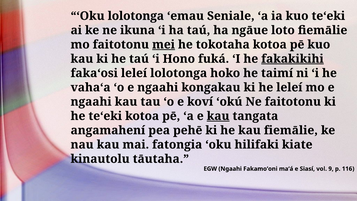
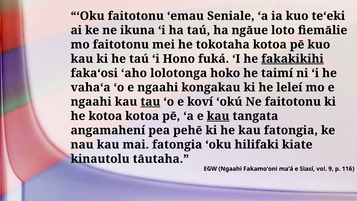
ʻOku lolotonga: lolotonga -> faitotonu (136, 16)
mei underline: present -> none (164, 44)
fakaʻosi leleí: leleí -> ʻaho (134, 73)
tau underline: none -> present (150, 102)
he teʻeki: teʻeki -> kotoa (105, 116)
kau fiemālie: fiemālie -> fatongia (291, 130)
